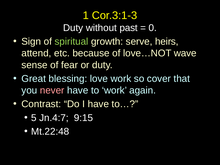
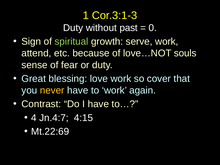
serve heirs: heirs -> work (167, 42)
wave: wave -> souls (185, 53)
never colour: pink -> yellow (52, 90)
5: 5 -> 4 (34, 118)
9:15: 9:15 -> 4:15 (84, 118)
Mt.22:48: Mt.22:48 -> Mt.22:69 (50, 131)
